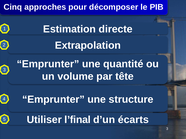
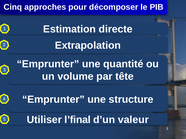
écarts: écarts -> valeur (133, 120)
